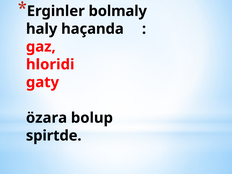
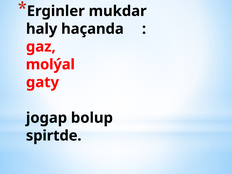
bolmaly: bolmaly -> mukdar (118, 11)
hloridi: hloridi -> molýal (50, 64)
özara: özara -> jogap (47, 118)
